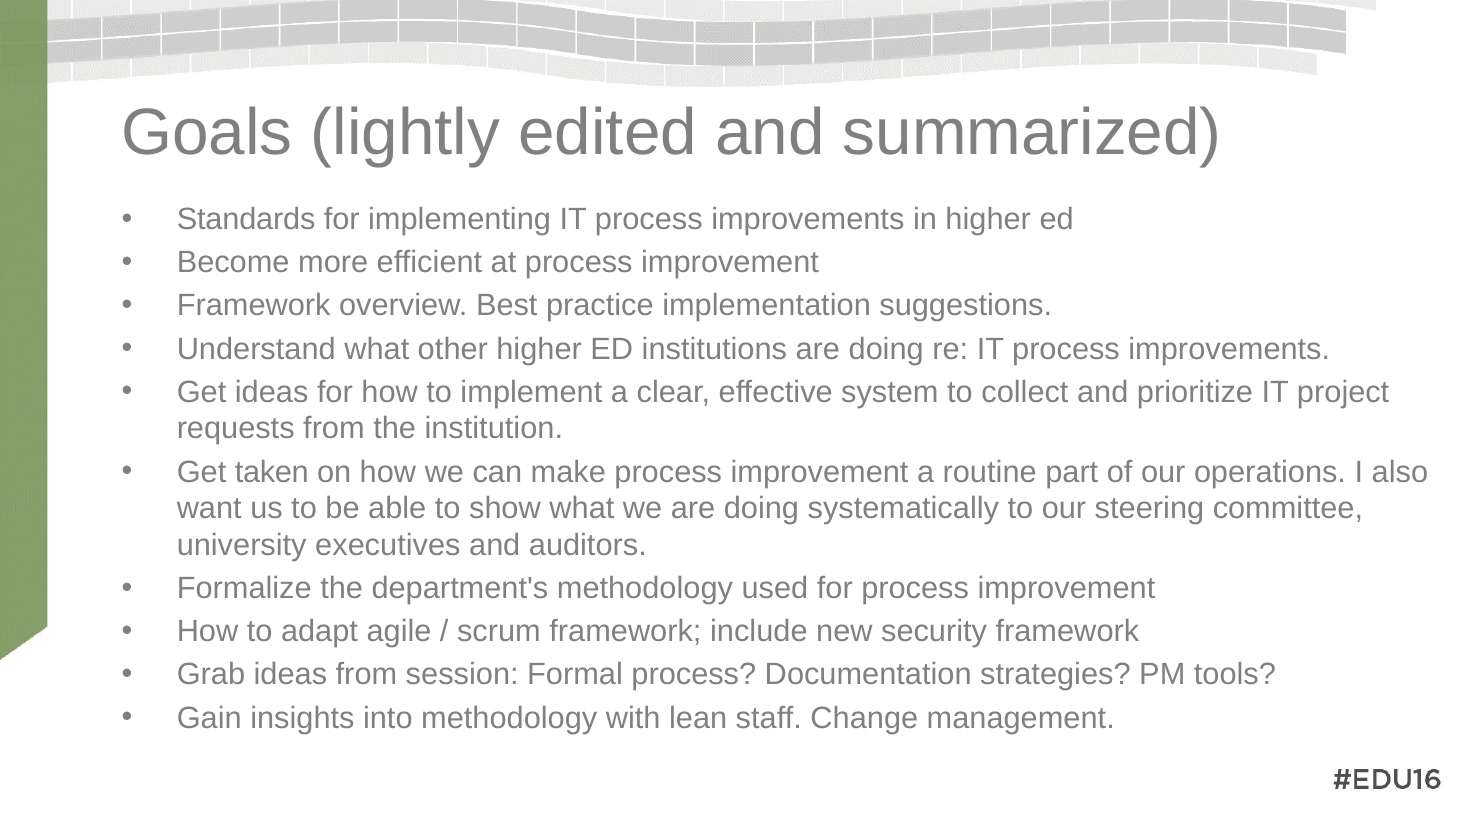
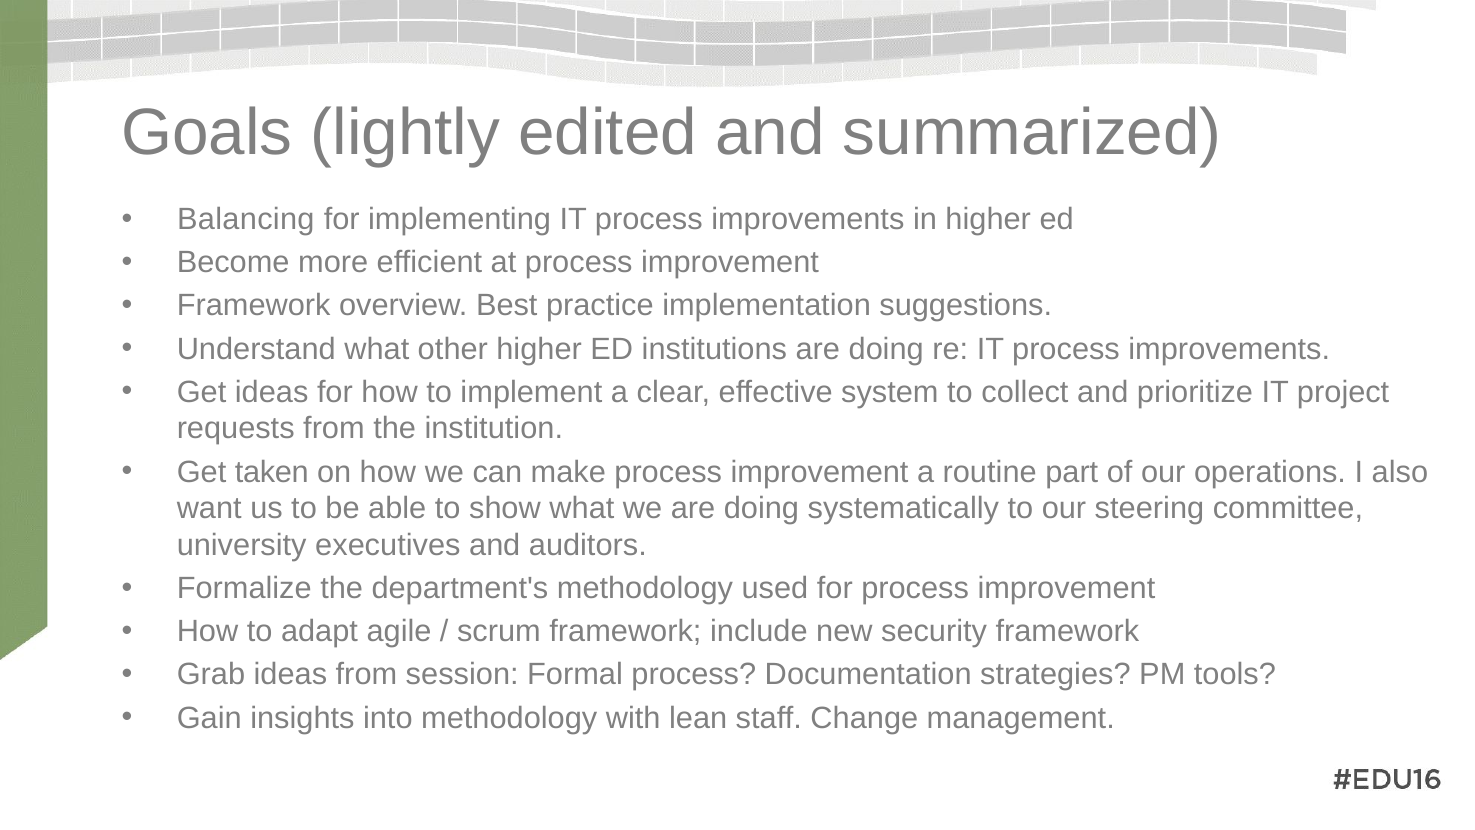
Standards: Standards -> Balancing (246, 220)
